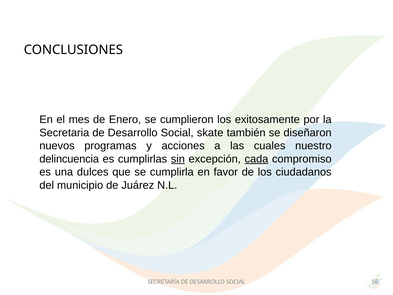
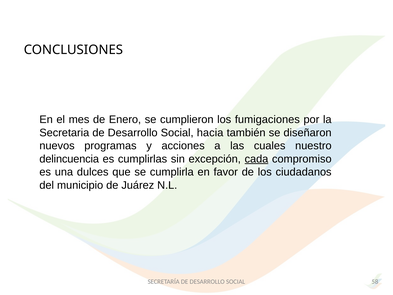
exitosamente: exitosamente -> fumigaciones (267, 119)
skate: skate -> hacia (210, 133)
sin underline: present -> none (178, 159)
